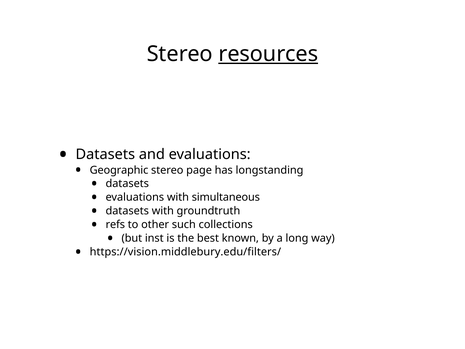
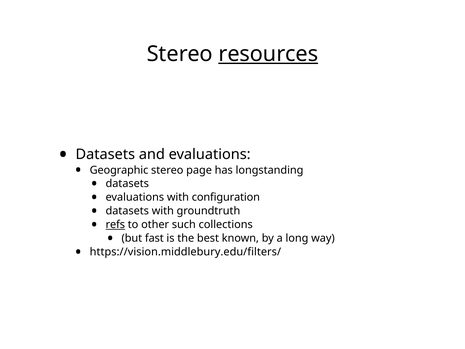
simultaneous: simultaneous -> configuration (226, 197)
refs underline: none -> present (115, 224)
inst: inst -> fast (154, 238)
